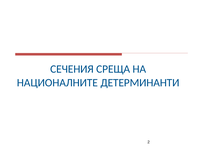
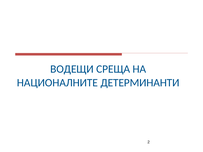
СЕЧЕНИЯ: СЕЧЕНИЯ -> ВОДЕЩИ (72, 69)
